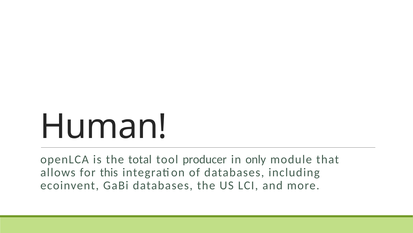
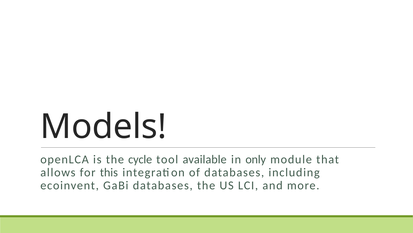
Human: Human -> Models (104, 127)
total: total -> cycle (140, 159)
producer: producer -> available (205, 159)
